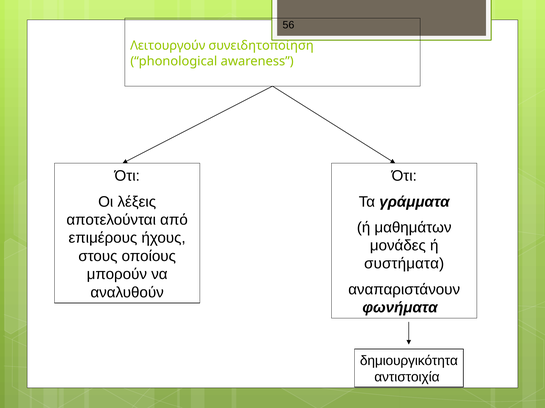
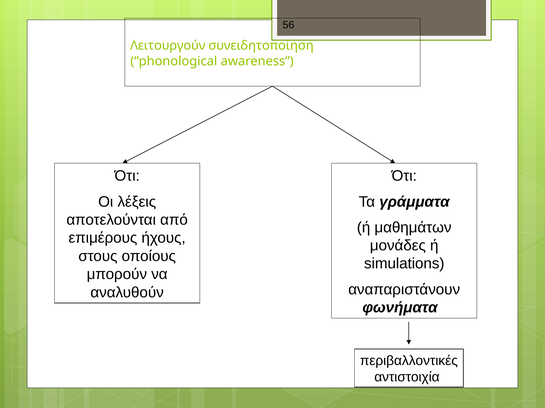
συστήματα: συστήματα -> simulations (404, 264)
δημιουργικότητα: δημιουργικότητα -> περιβαλλοντικές (409, 361)
